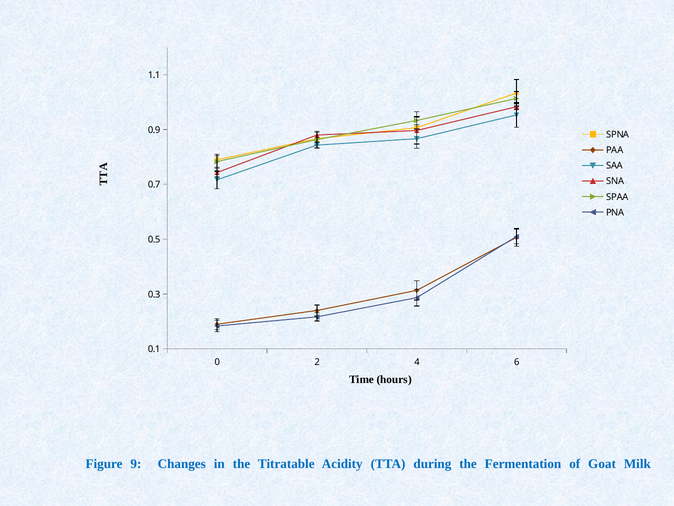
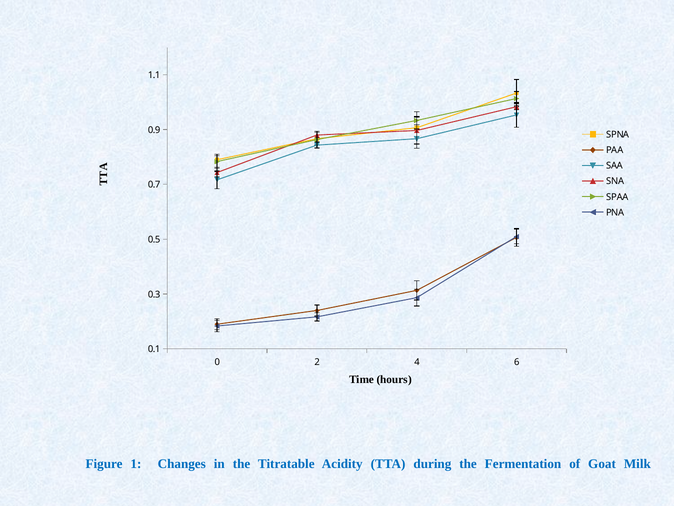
9: 9 -> 1 (136, 463)
